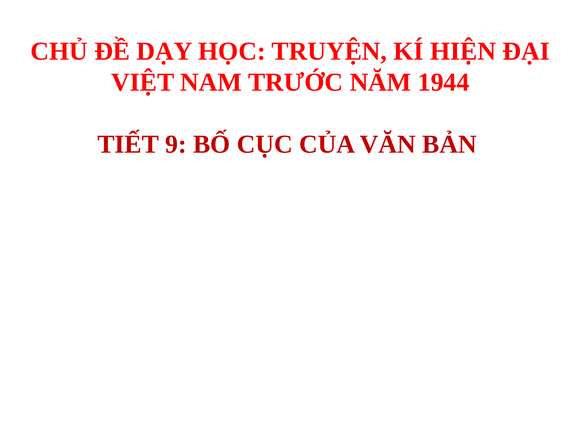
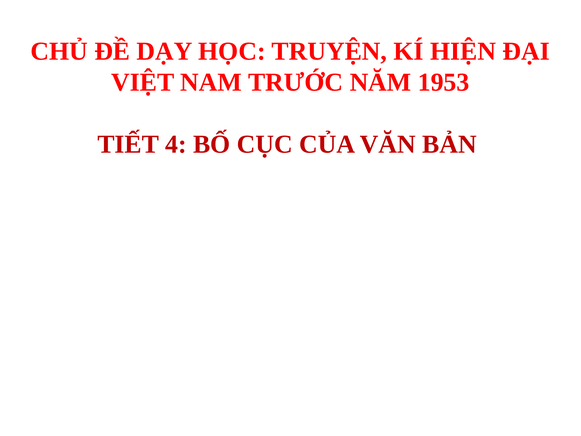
1944: 1944 -> 1953 (444, 82)
9: 9 -> 4 (176, 144)
